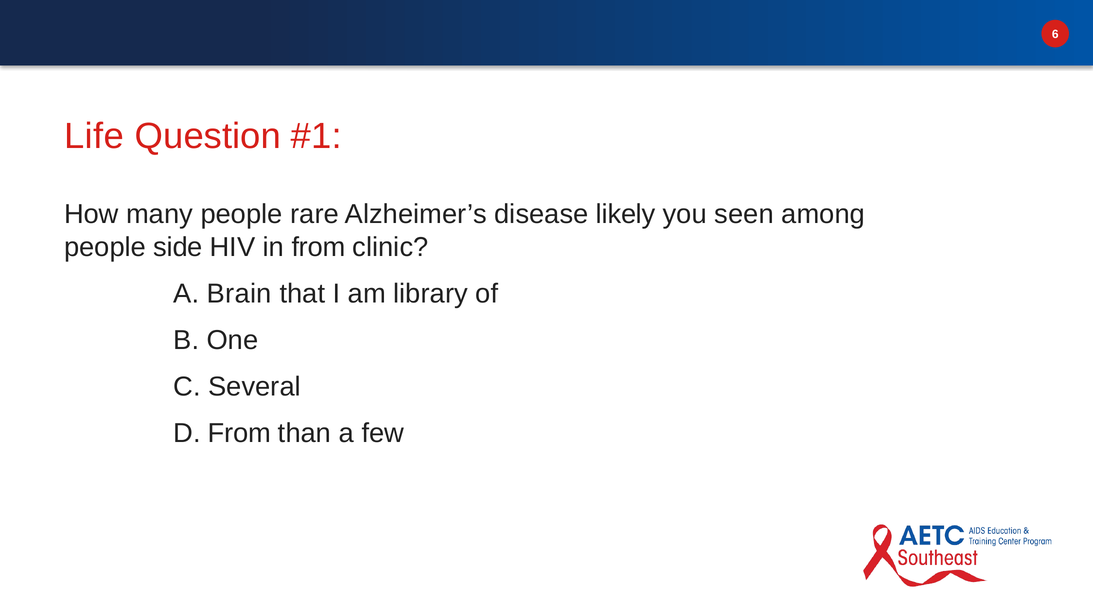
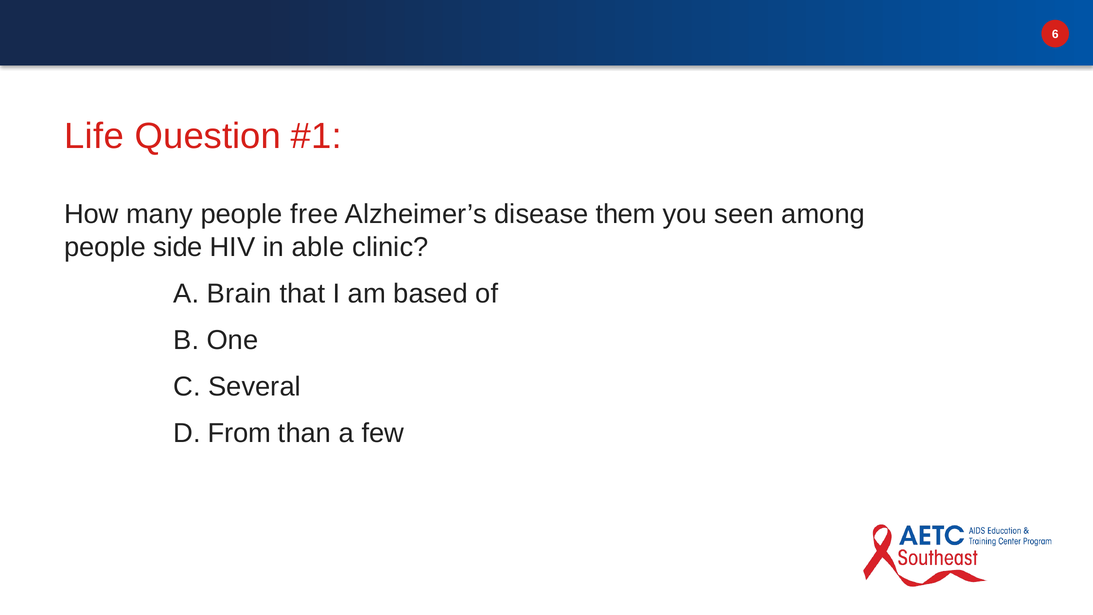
rare: rare -> free (314, 214)
likely: likely -> them (626, 214)
in from: from -> able (318, 247)
library: library -> based (431, 294)
